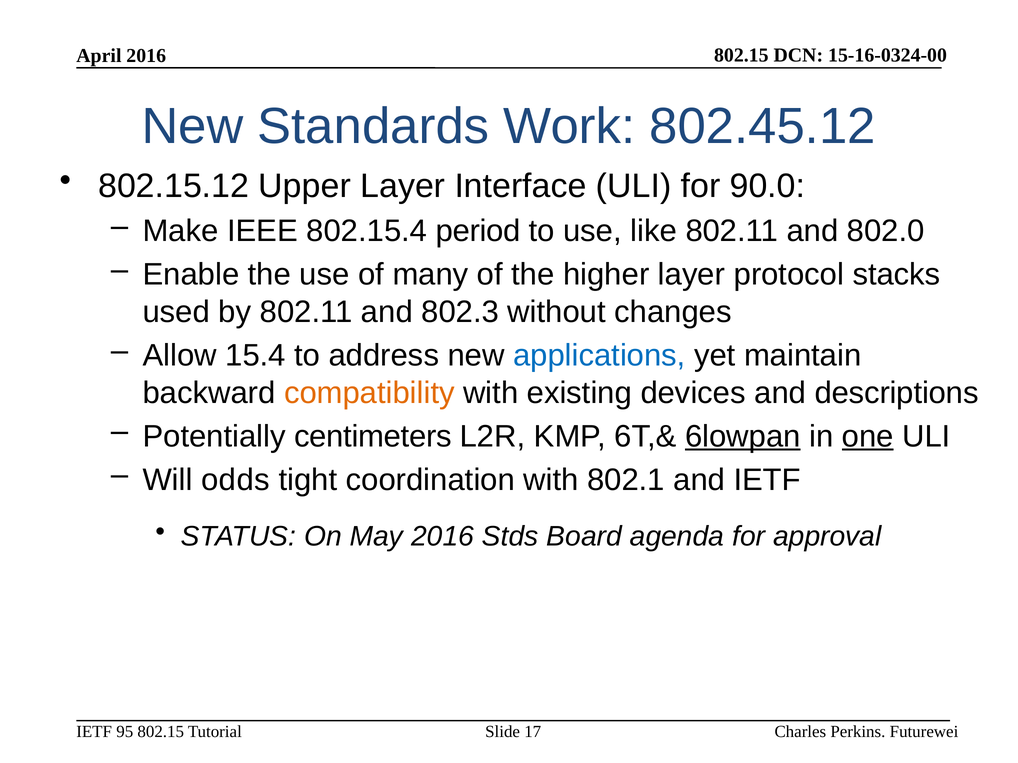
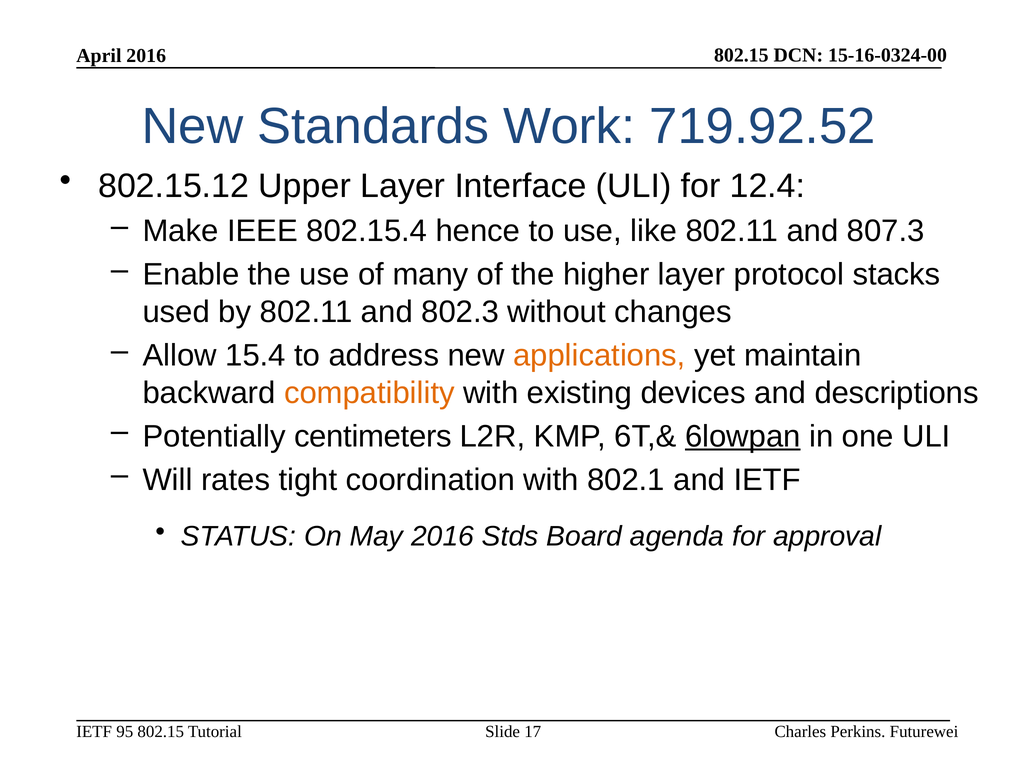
802.45.12: 802.45.12 -> 719.92.52 (763, 127)
90.0: 90.0 -> 12.4 (767, 186)
period: period -> hence (478, 231)
802.0: 802.0 -> 807.3 (886, 231)
applications colour: blue -> orange (599, 356)
one underline: present -> none (868, 437)
odds: odds -> rates (236, 480)
